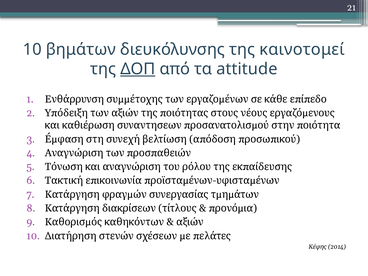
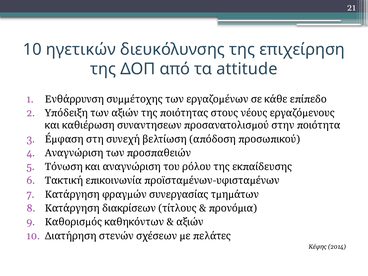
βημάτων: βημάτων -> ηγετικών (81, 49)
καινοτομεί: καινοτομεί -> επιχείρηση (302, 49)
ΔΟΠ underline: present -> none (138, 69)
